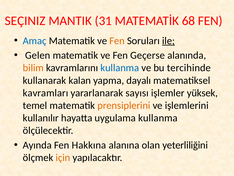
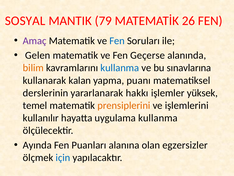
SEÇINIZ: SEÇINIZ -> SOSYAL (25, 21)
31: 31 -> 79 (103, 21)
68: 68 -> 26 (188, 21)
Amaç colour: blue -> purple (35, 41)
Fen colour: orange -> blue (117, 41)
ile underline: present -> none (168, 41)
tercihinde: tercihinde -> sınavlarına (189, 68)
dayalı: dayalı -> puanı (139, 80)
kavramları: kavramları -> derslerinin (46, 93)
sayısı: sayısı -> hakkı (137, 93)
Hakkına: Hakkına -> Puanları (89, 145)
yeterliliğini: yeterliliğini -> egzersizler (185, 145)
için colour: orange -> blue (63, 157)
